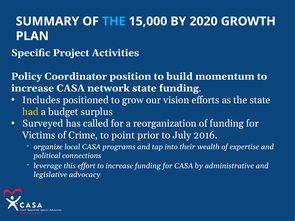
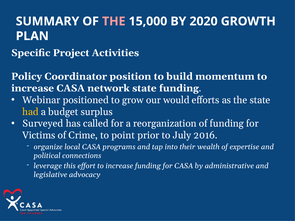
THE colour: light blue -> pink (114, 21)
Includes: Includes -> Webinar (41, 100)
vision: vision -> would (176, 100)
